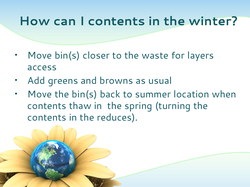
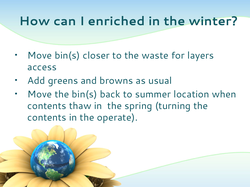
I contents: contents -> enriched (116, 21)
reduces: reduces -> operate (117, 118)
